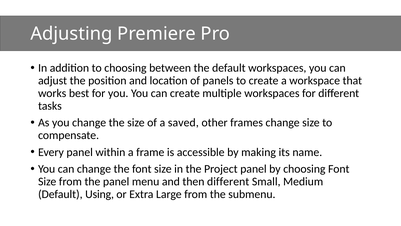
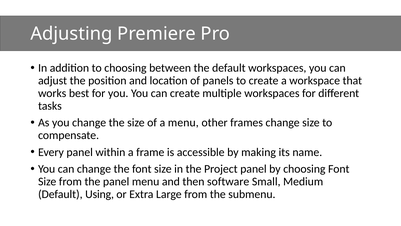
a saved: saved -> menu (183, 123)
then different: different -> software (228, 181)
